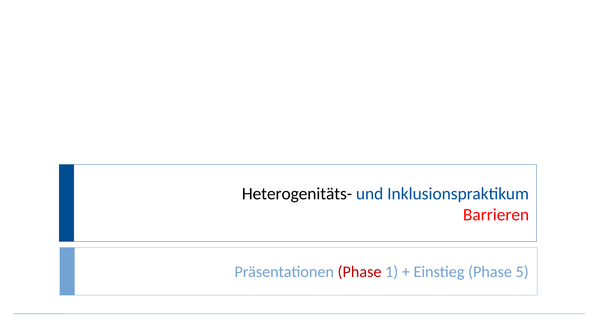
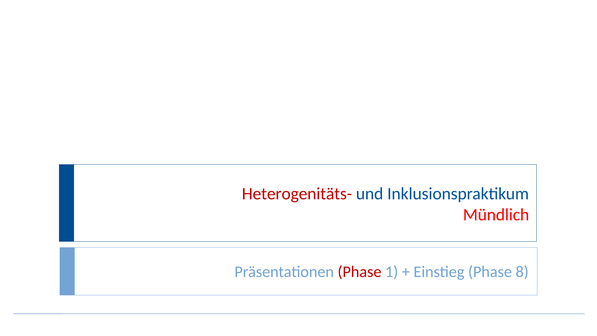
Heterogenitäts- colour: black -> red (297, 194)
Barrieren: Barrieren -> Mündlich (496, 214)
5: 5 -> 8 (522, 272)
